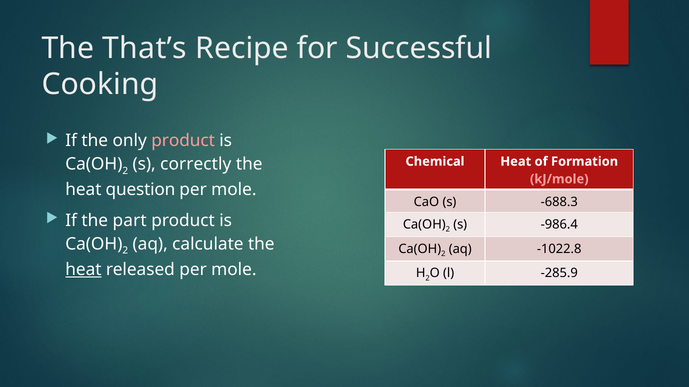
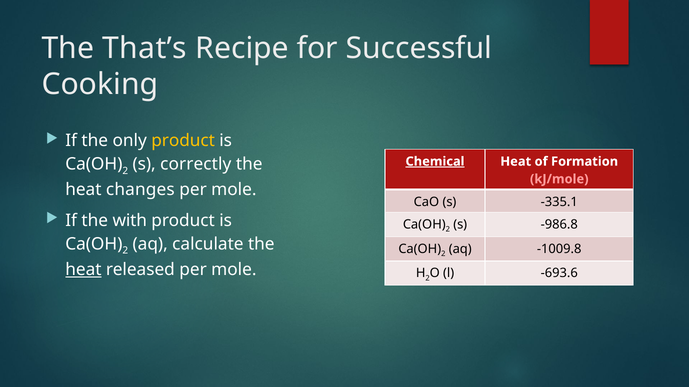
product colour: pink -> yellow (183, 141)
Chemical underline: none -> present (435, 162)
question: question -> changes (140, 190)
-688.3: -688.3 -> -335.1 (559, 202)
part: part -> with (130, 221)
-986.4: -986.4 -> -986.8 (559, 225)
-1022.8: -1022.8 -> -1009.8 (559, 249)
-285.9: -285.9 -> -693.6 (559, 274)
